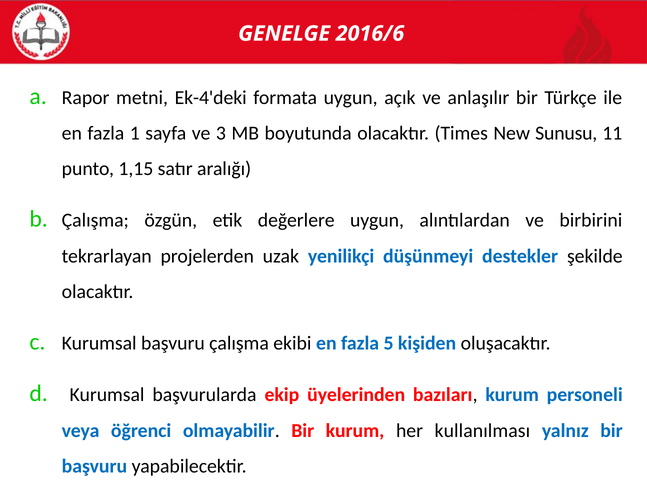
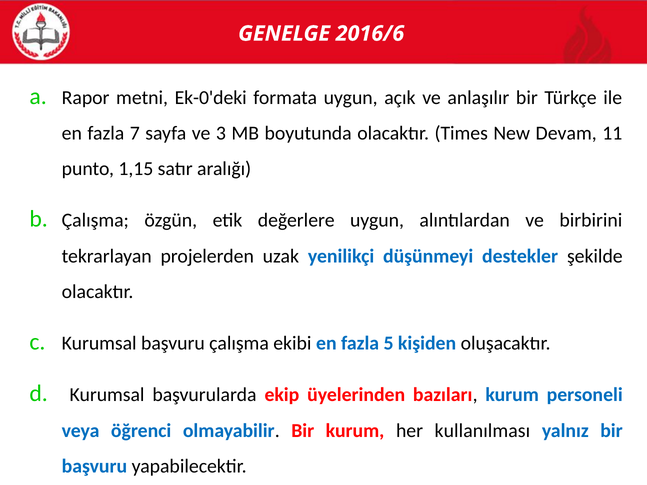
Ek-4'deki: Ek-4'deki -> Ek-0'deki (211, 98)
1: 1 -> 7 (135, 133)
Sunusu: Sunusu -> Devam (566, 133)
